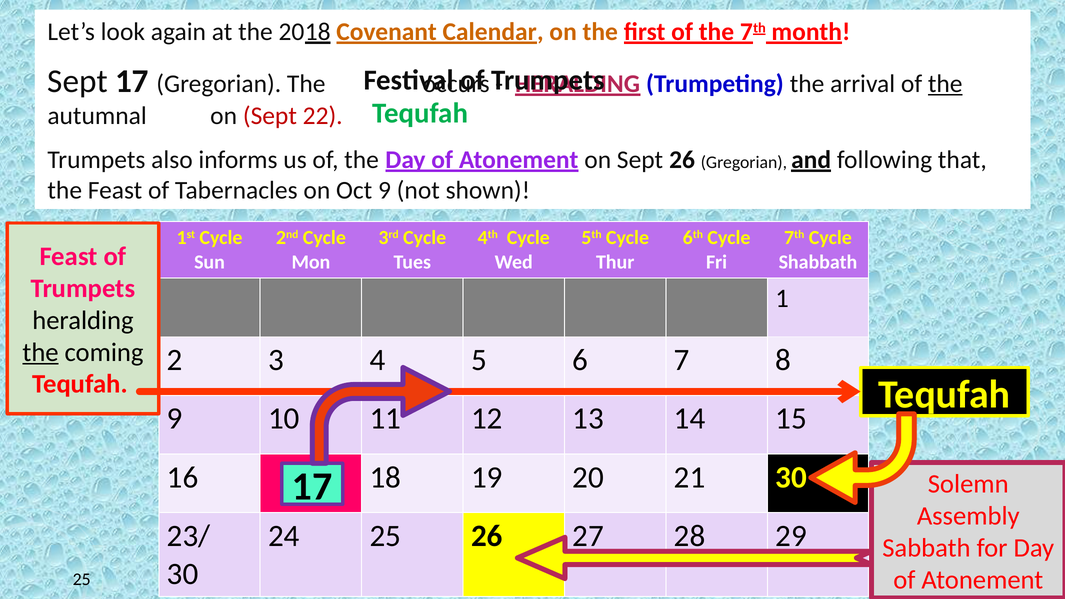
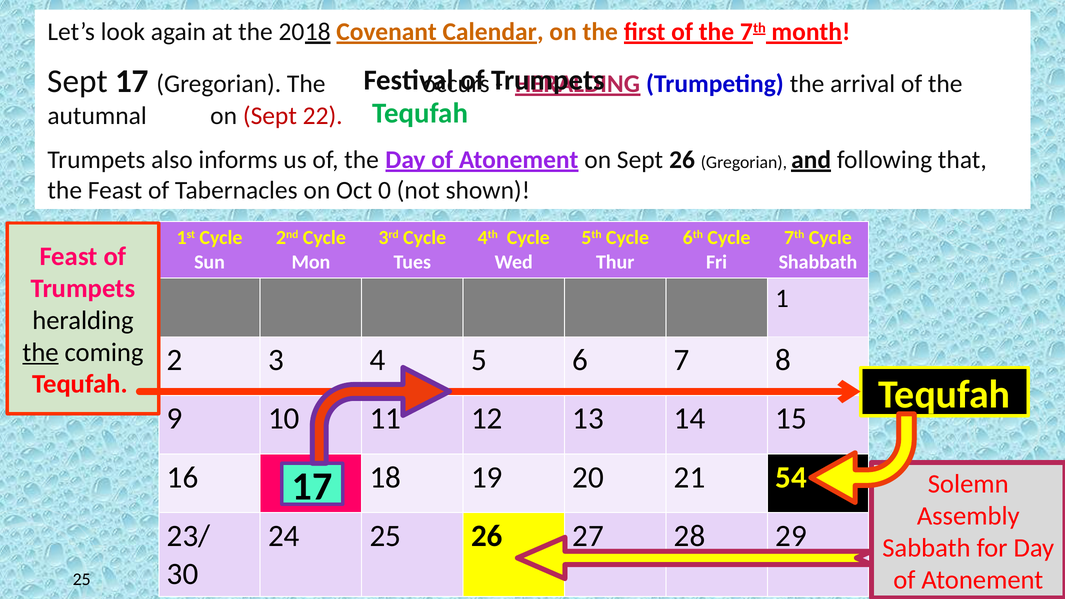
the underline: present -> none (945, 84)
Oct 9: 9 -> 0 (385, 190)
21 30: 30 -> 54 (791, 477)
